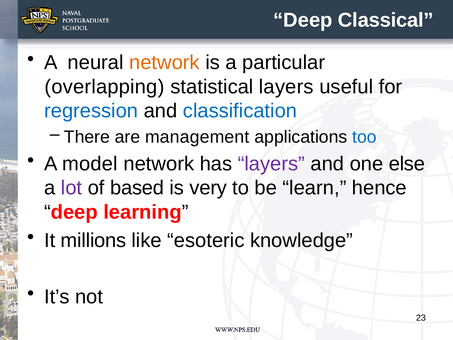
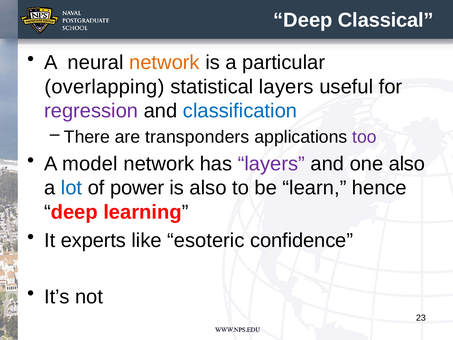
regression colour: blue -> purple (91, 111)
management: management -> transponders (197, 137)
too colour: blue -> purple (364, 137)
one else: else -> also (407, 164)
lot colour: purple -> blue (72, 188)
based: based -> power (137, 188)
is very: very -> also (208, 188)
millions: millions -> experts (93, 240)
knowledge: knowledge -> confidence (302, 240)
